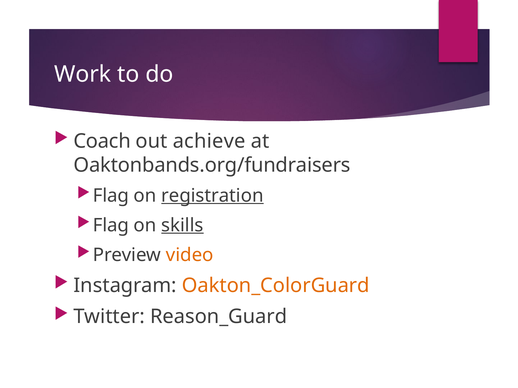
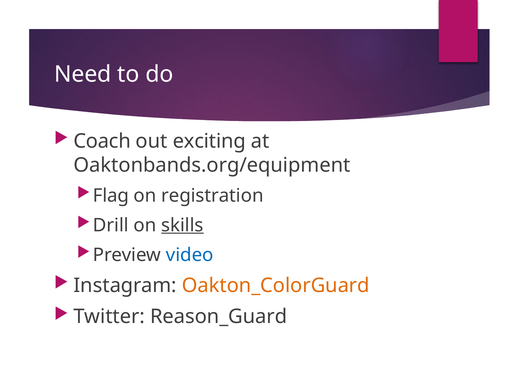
Work: Work -> Need (83, 74)
achieve: achieve -> exciting (209, 141)
Oaktonbands.org/fundraisers: Oaktonbands.org/fundraisers -> Oaktonbands.org/equipment (212, 165)
registration underline: present -> none (212, 196)
Flag: Flag -> Drill (111, 225)
video colour: orange -> blue (190, 255)
